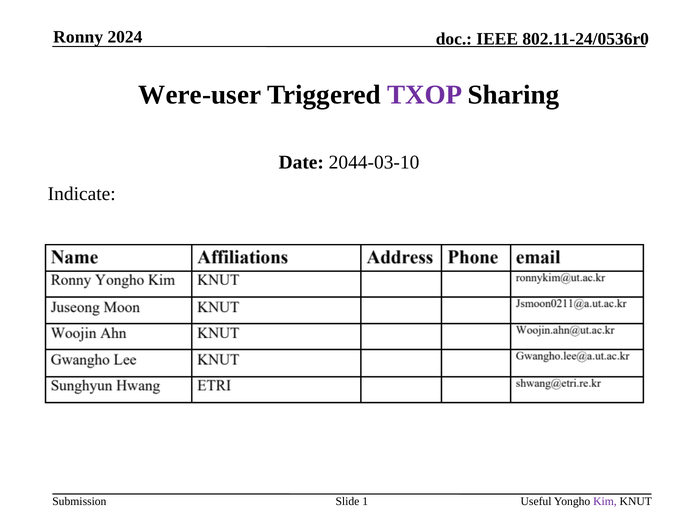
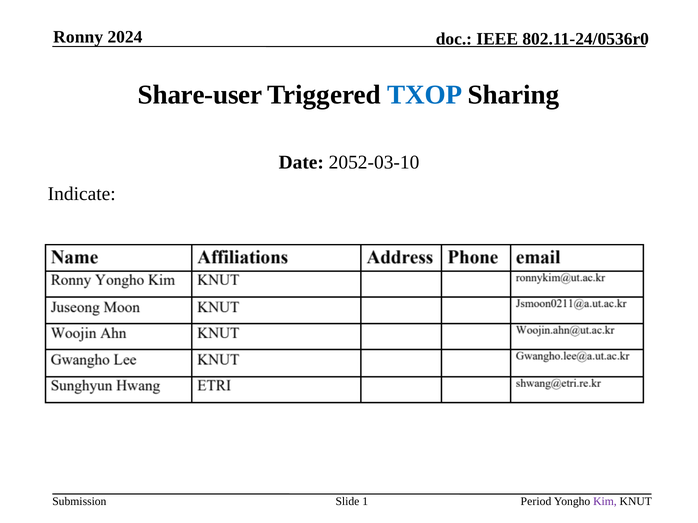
Were-user: Were-user -> Share-user (200, 95)
TXOP colour: purple -> blue (425, 95)
2044-03-10: 2044-03-10 -> 2052-03-10 (374, 162)
Useful: Useful -> Period (536, 502)
